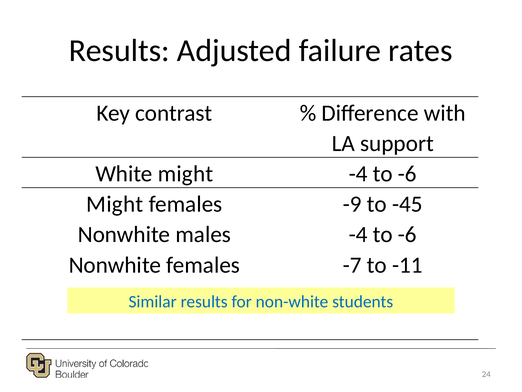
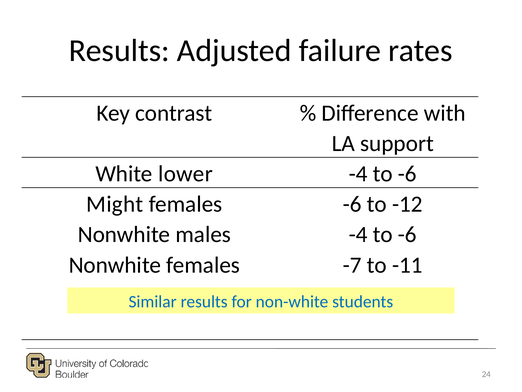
White might: might -> lower (185, 174)
females -9: -9 -> -6 (352, 204)
-45: -45 -> -12 (407, 204)
